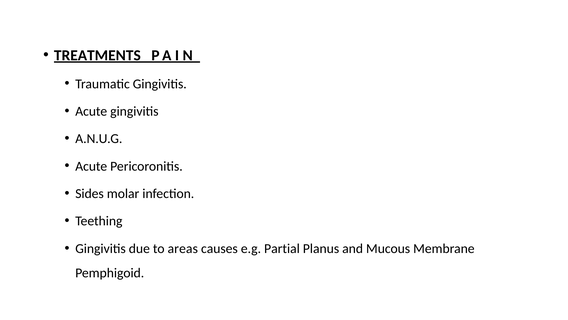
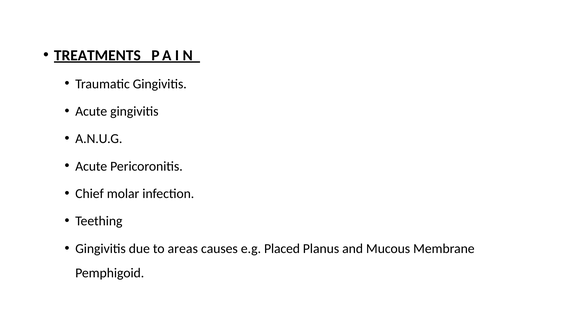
Sides: Sides -> Chief (90, 193)
Partial: Partial -> Placed (282, 248)
